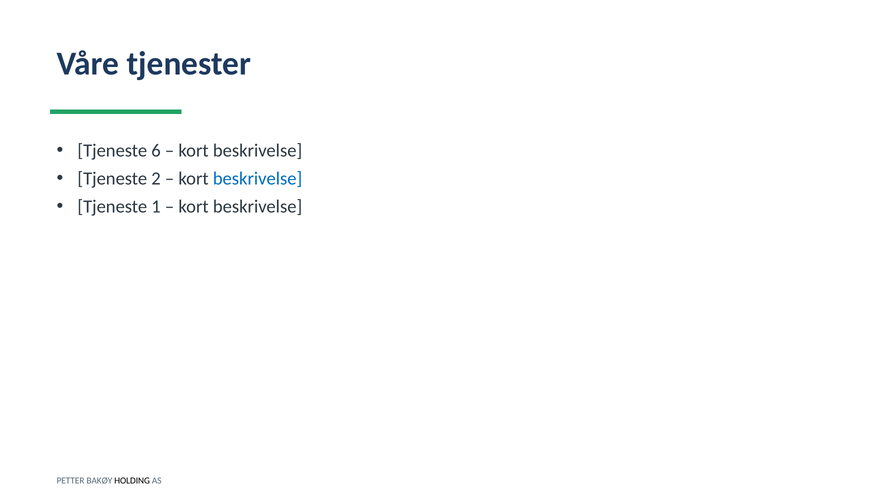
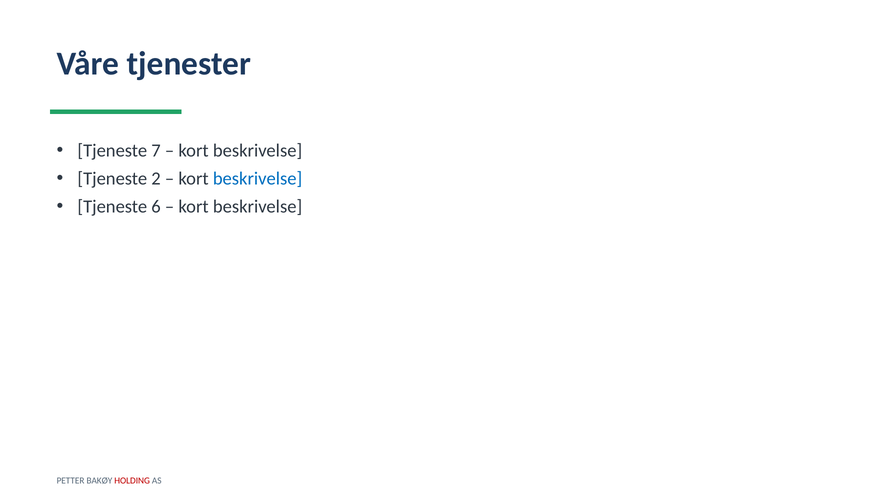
6: 6 -> 7 (156, 151)
1: 1 -> 6 (156, 206)
HOLDING colour: black -> red (132, 480)
